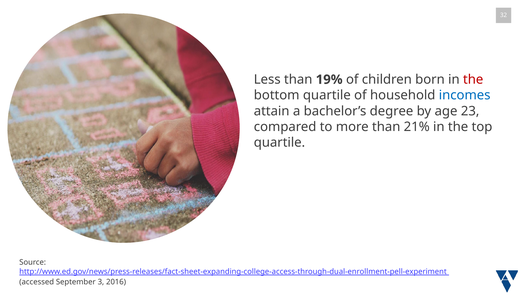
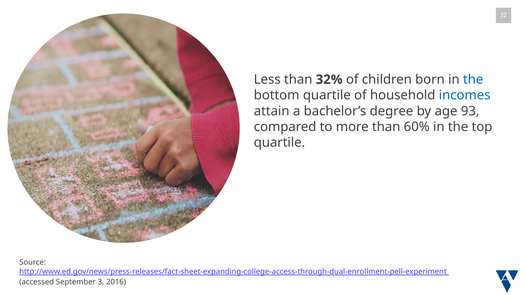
19%: 19% -> 32% (329, 80)
the colour: red -> blue (473, 80)
23: 23 -> 93 (470, 111)
21%: 21% -> 60% (417, 127)
